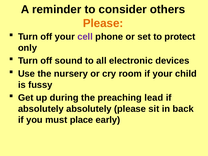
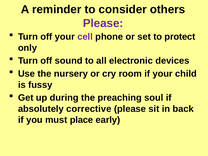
Please colour: orange -> purple (103, 23)
lead: lead -> soul (154, 98)
absolutely absolutely: absolutely -> corrective (89, 109)
